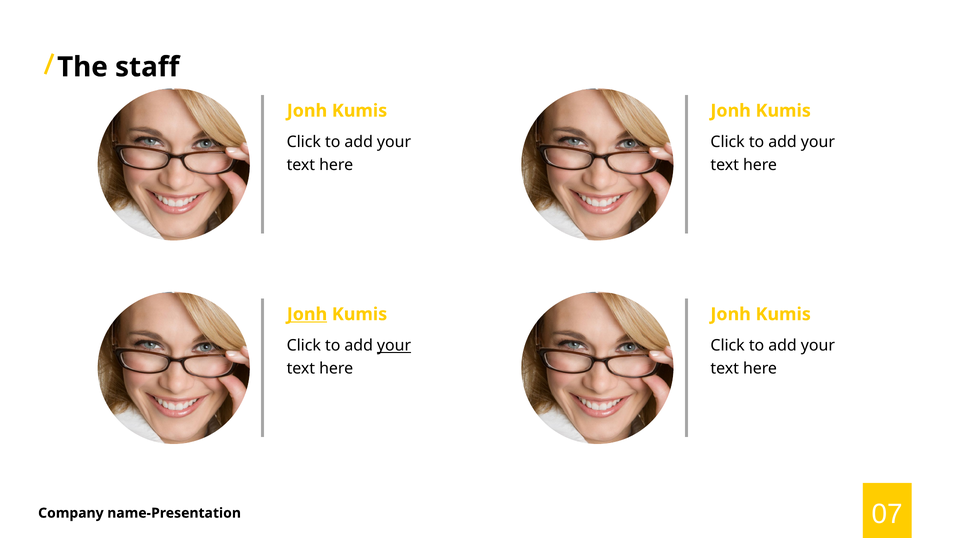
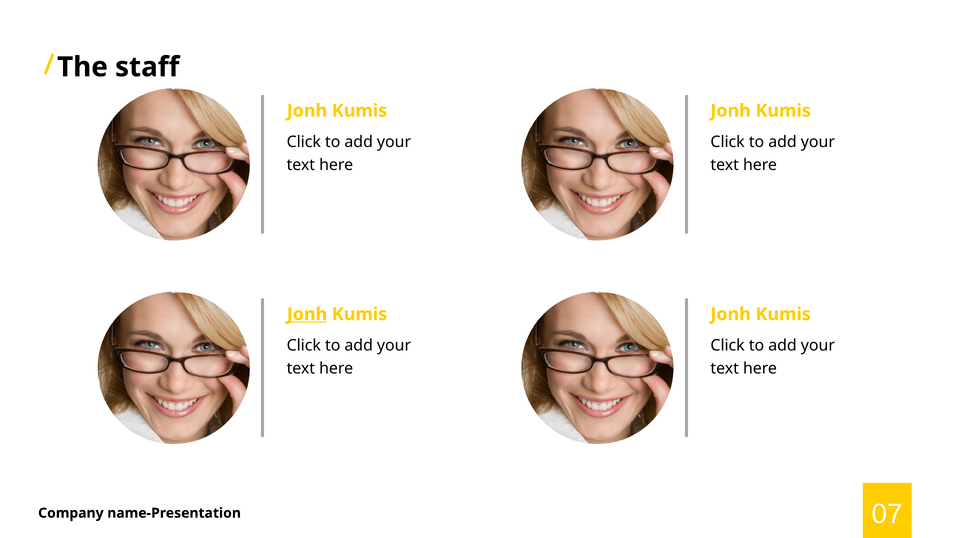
your underline: present -> none (394, 346)
